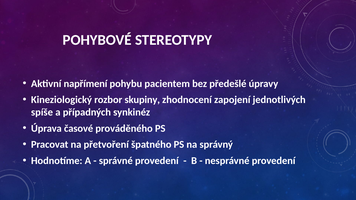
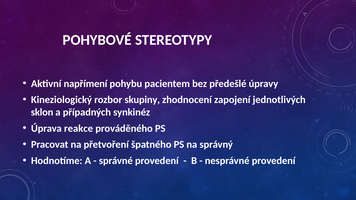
spíše: spíše -> sklon (42, 112)
časové: časové -> reakce (79, 129)
